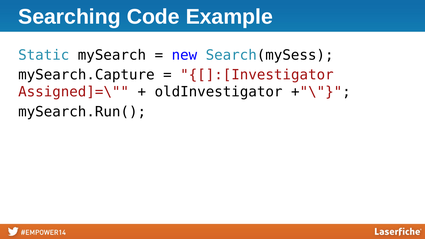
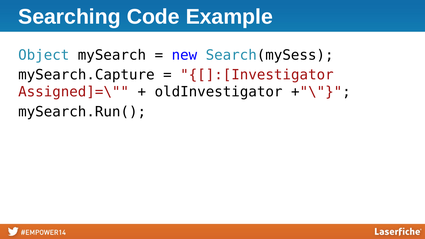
Static: Static -> Object (44, 55)
